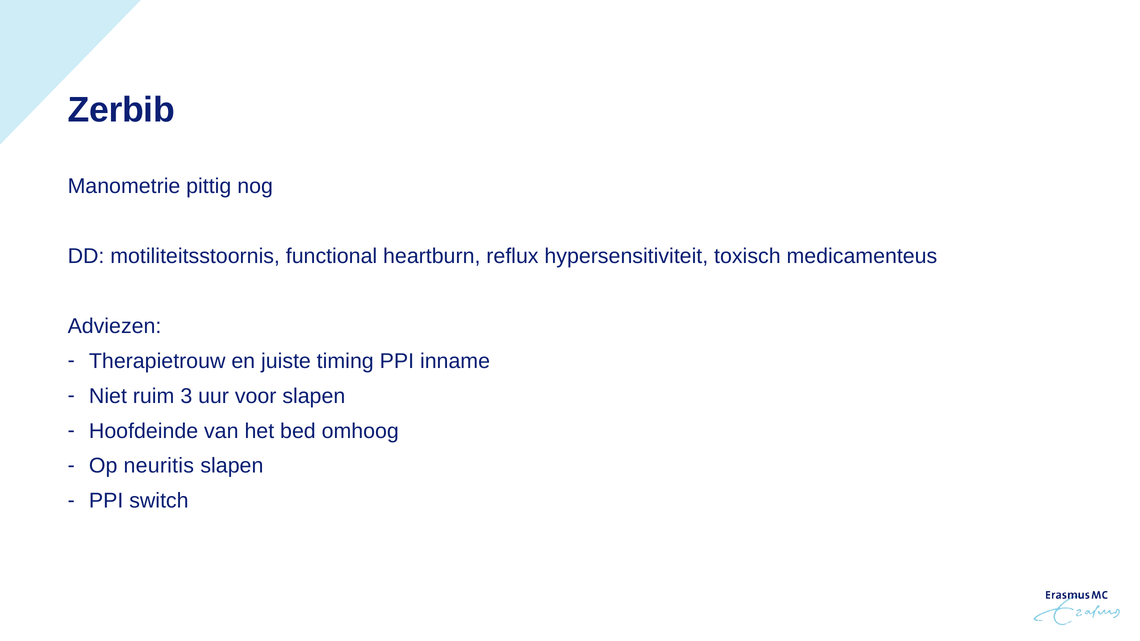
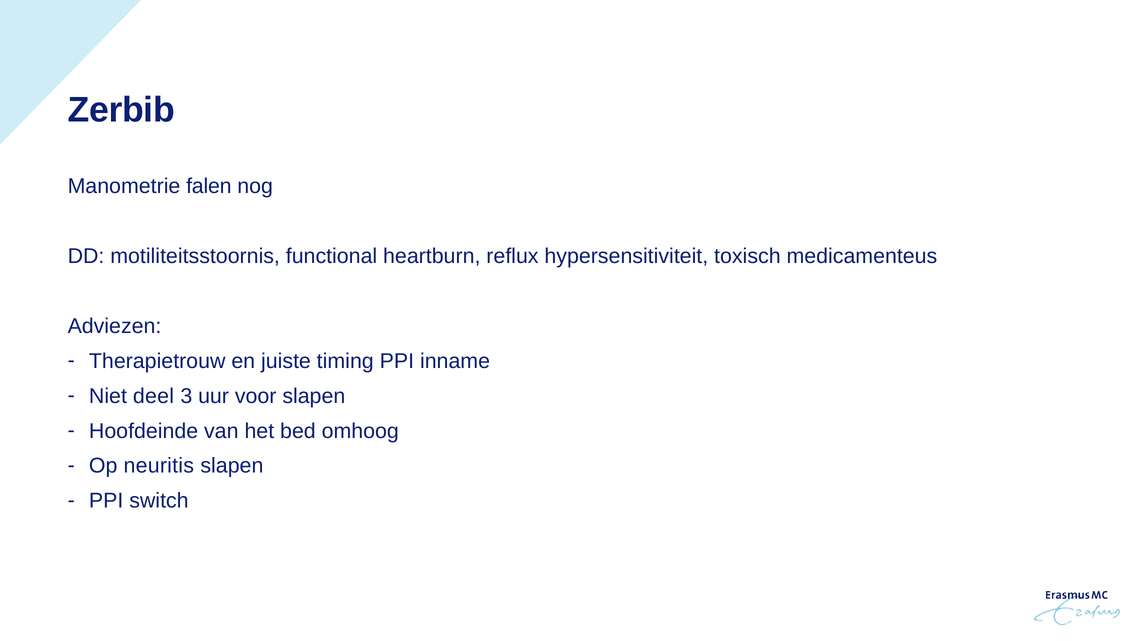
pittig: pittig -> falen (209, 186)
ruim: ruim -> deel (153, 396)
